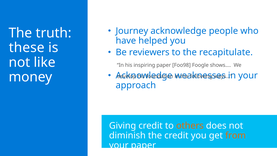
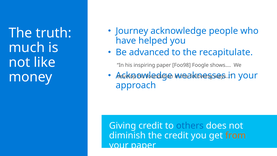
these: these -> much (27, 48)
reviewers: reviewers -> advanced (149, 52)
others colour: orange -> blue (190, 126)
